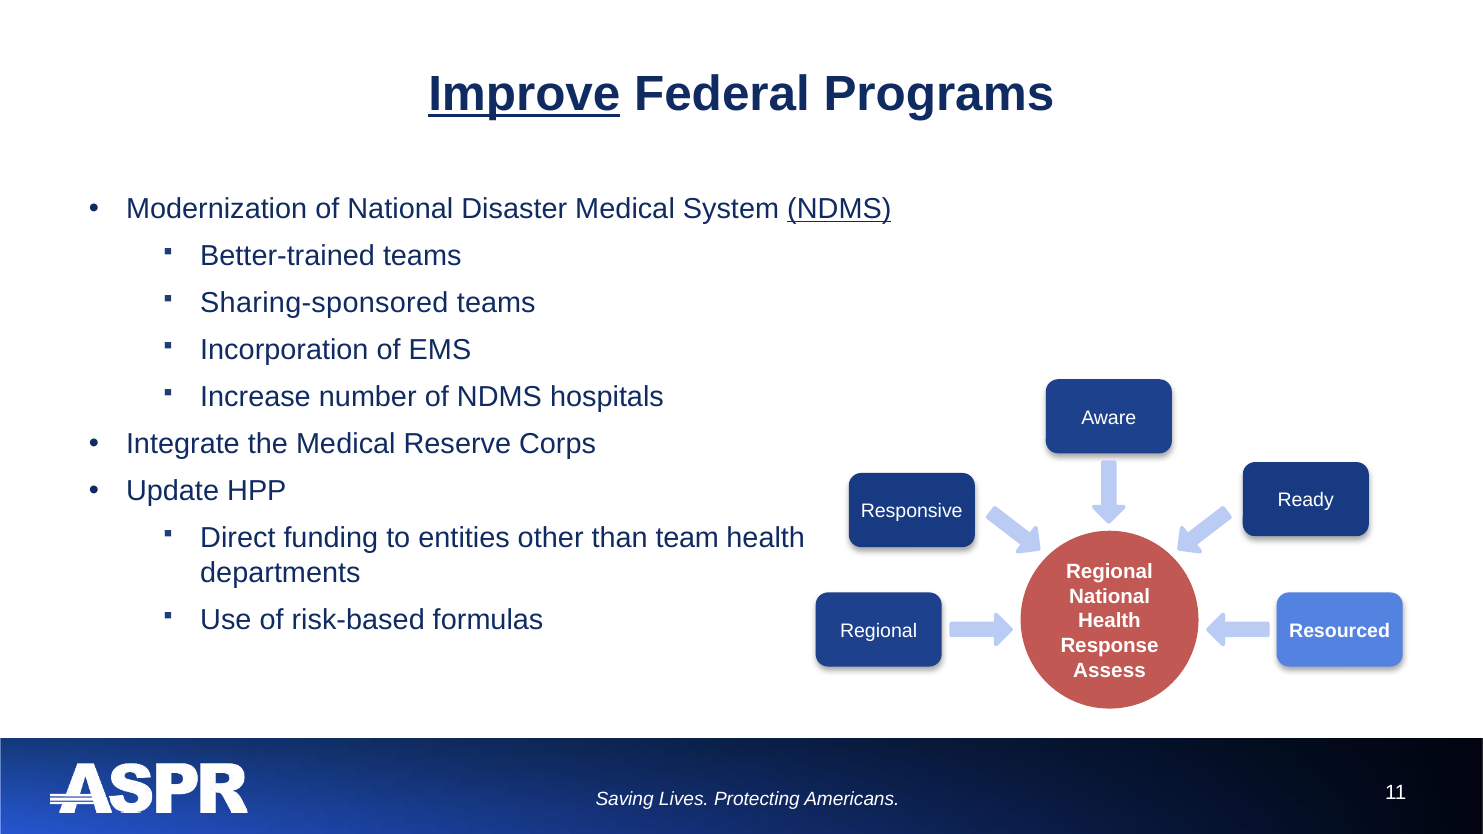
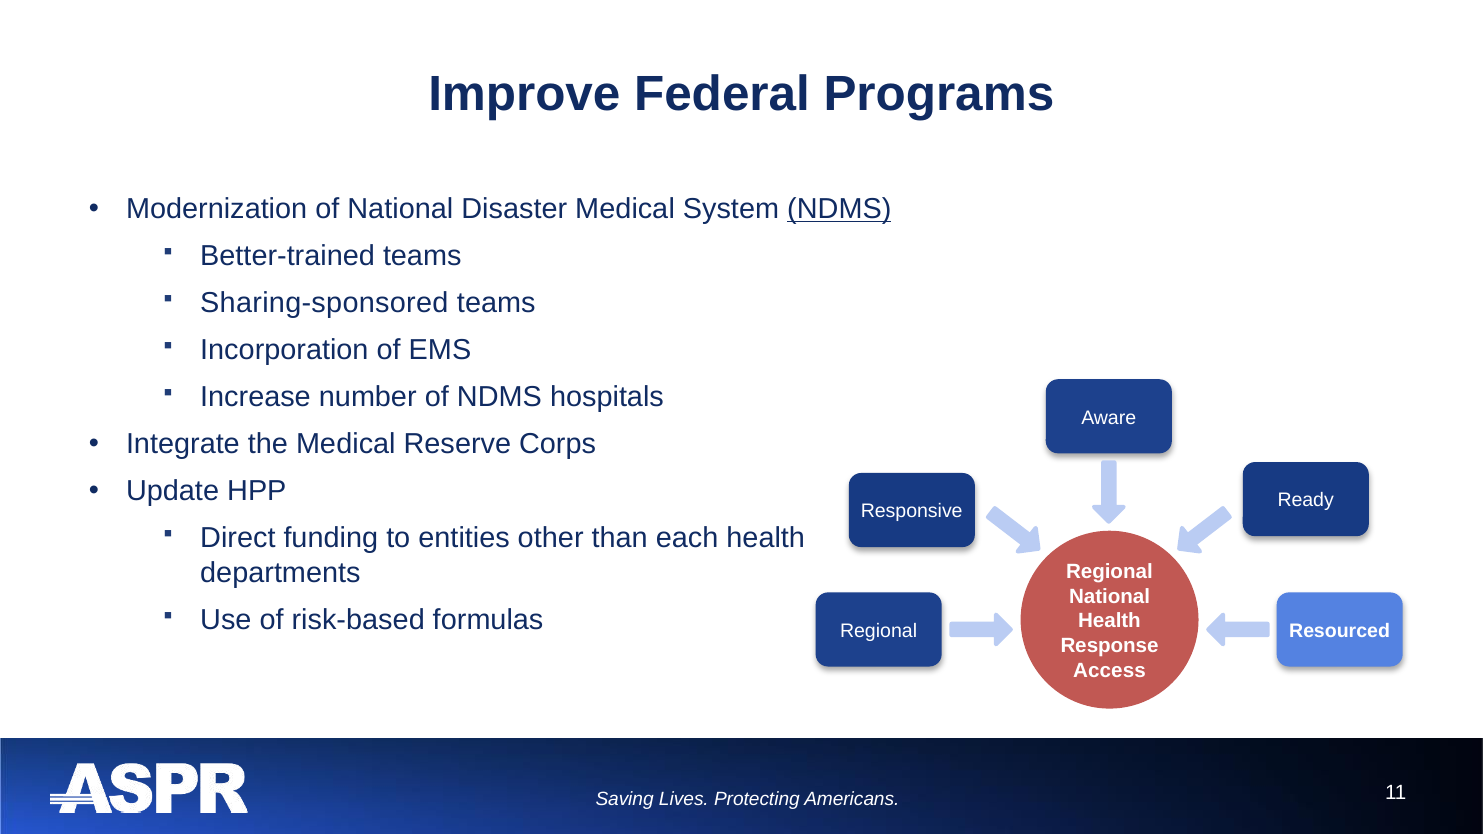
Improve underline: present -> none (524, 95)
team: team -> each (687, 538)
Assess: Assess -> Access (1109, 671)
